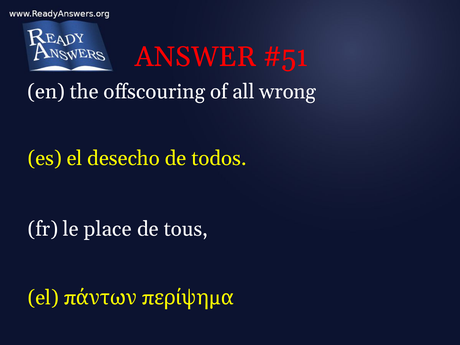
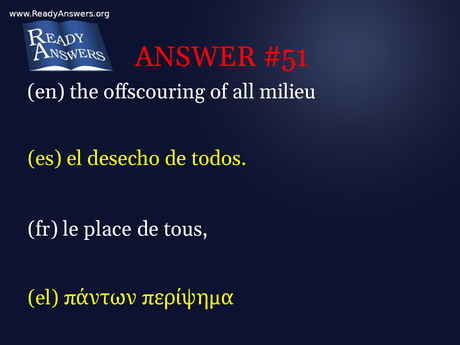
wrong: wrong -> milieu (288, 92)
